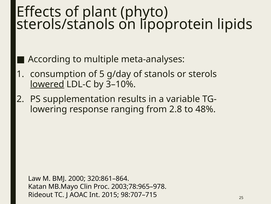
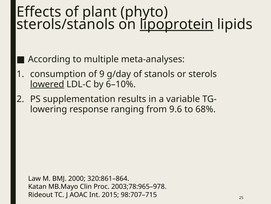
lipoprotein underline: none -> present (177, 24)
5: 5 -> 9 (102, 74)
3–10%: 3–10% -> 6–10% (121, 84)
2.8: 2.8 -> 9.6 (176, 109)
48%: 48% -> 68% (206, 109)
